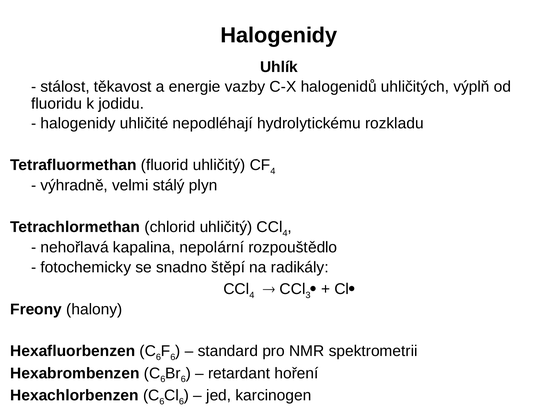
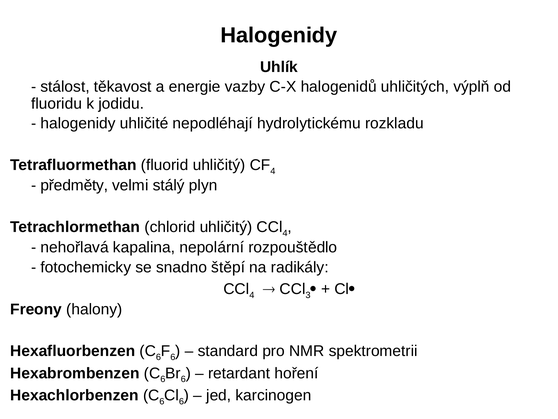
výhradně: výhradně -> předměty (74, 185)
